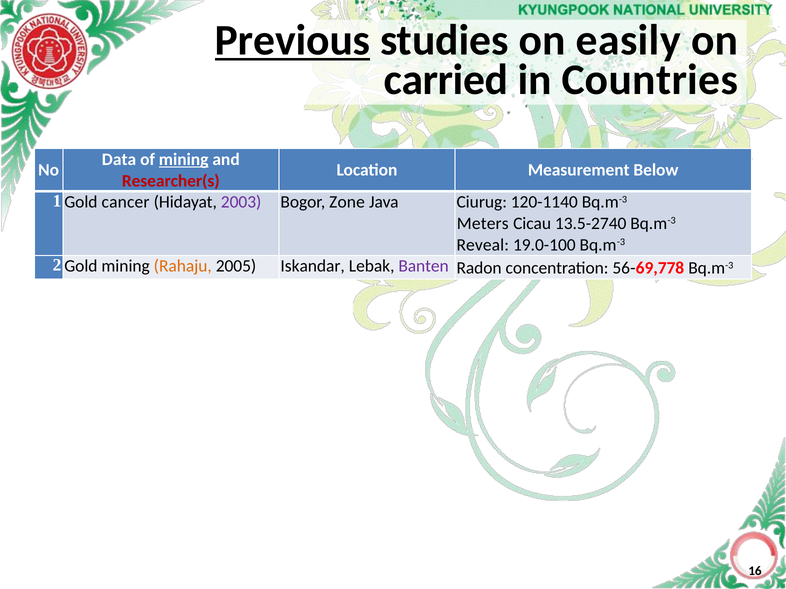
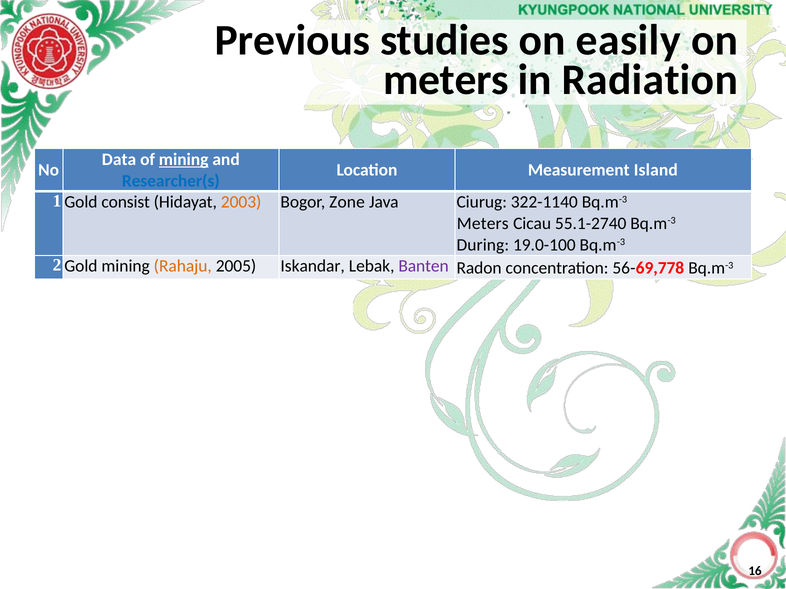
Previous underline: present -> none (293, 41)
carried: carried -> meters (446, 80)
Countries: Countries -> Radiation (650, 80)
Below: Below -> Island (656, 170)
Researcher(s colour: red -> blue (171, 181)
cancer: cancer -> consist (126, 202)
2003 colour: purple -> orange (241, 202)
120-1140: 120-1140 -> 322-1140 (544, 202)
13.5-2740: 13.5-2740 -> 55.1-2740 (591, 224)
Reveal: Reveal -> During (483, 245)
